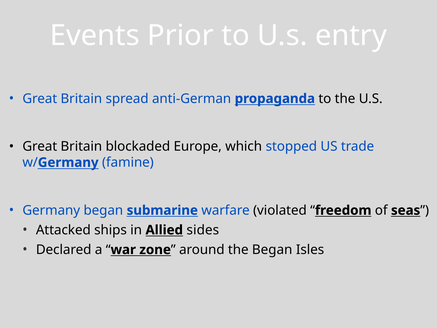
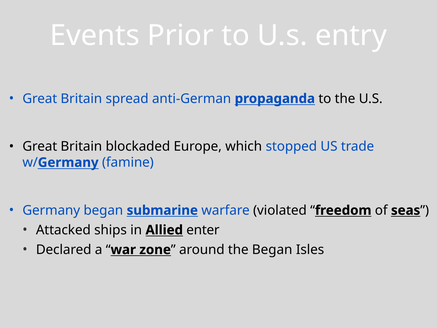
sides: sides -> enter (203, 230)
